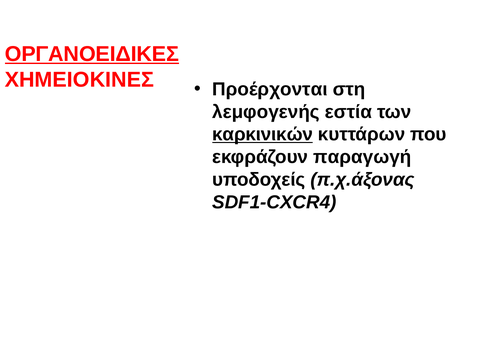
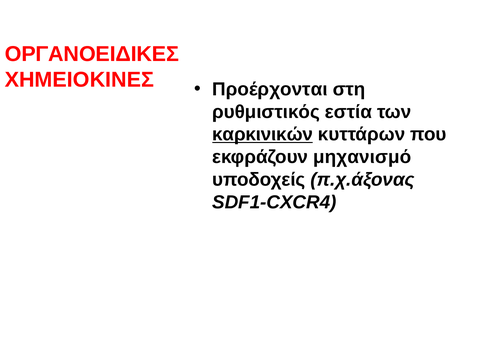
ΟΡΓΑΝΟΕΙΔΙΚΕΣ underline: present -> none (92, 54)
λεμφογενής: λεμφογενής -> ρυθμιστικός (266, 112)
παραγωγή: παραγωγή -> μηχανισμό (362, 157)
